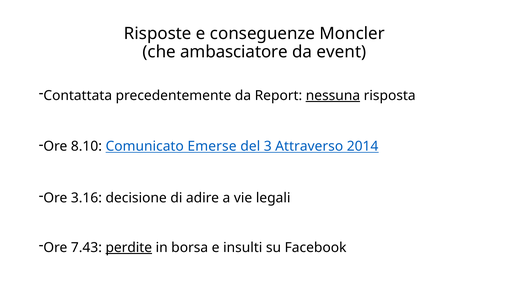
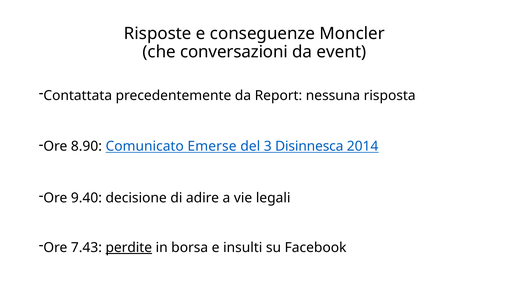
ambasciatore: ambasciatore -> conversazioni (234, 52)
nessuna underline: present -> none (333, 96)
8.10: 8.10 -> 8.90 (86, 146)
Attraverso: Attraverso -> Disinnesca (309, 146)
3.16: 3.16 -> 9.40 (86, 198)
